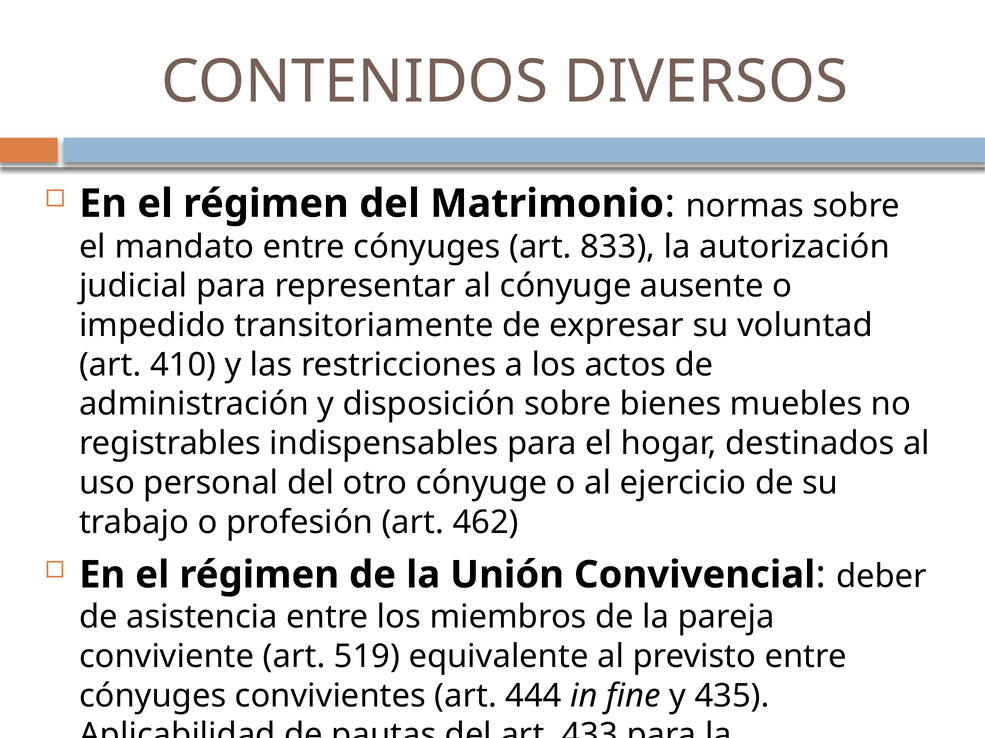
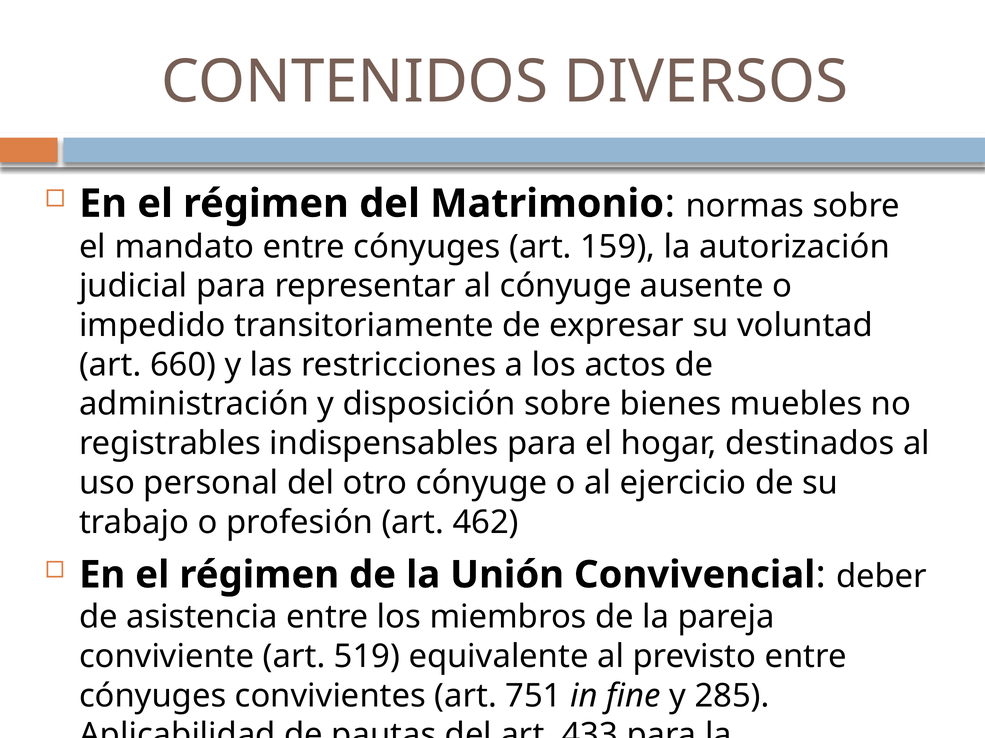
833: 833 -> 159 (618, 247)
410: 410 -> 660 (183, 365)
444: 444 -> 751 (534, 696)
435: 435 -> 285 (732, 696)
